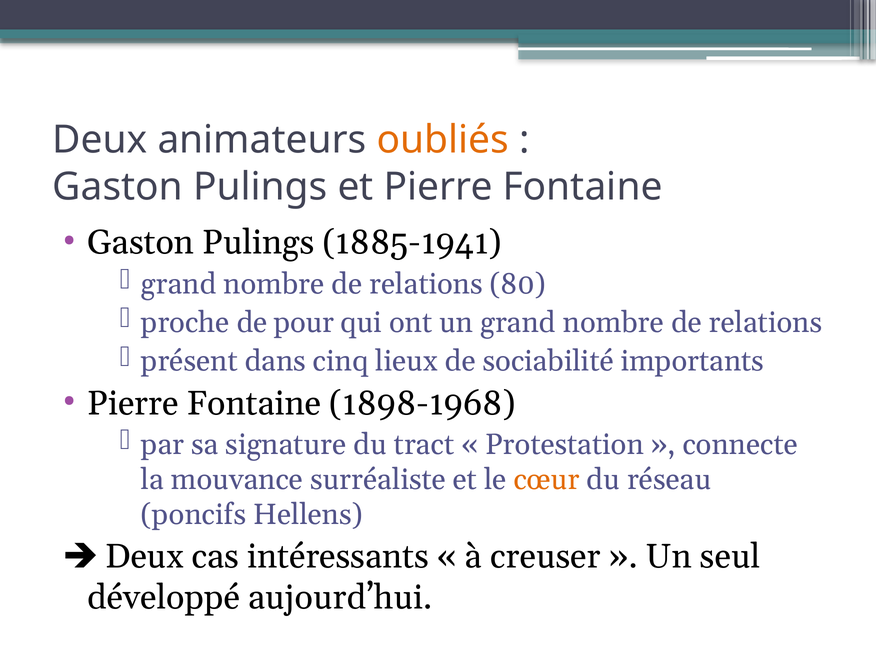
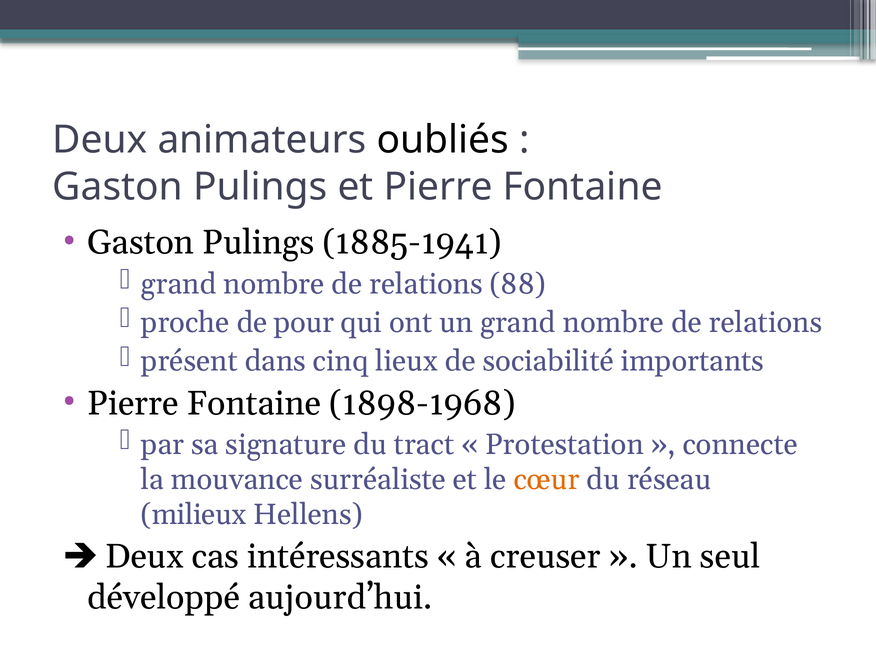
oubliés colour: orange -> black (443, 140)
80: 80 -> 88 (518, 284)
poncifs: poncifs -> milieux (194, 515)
